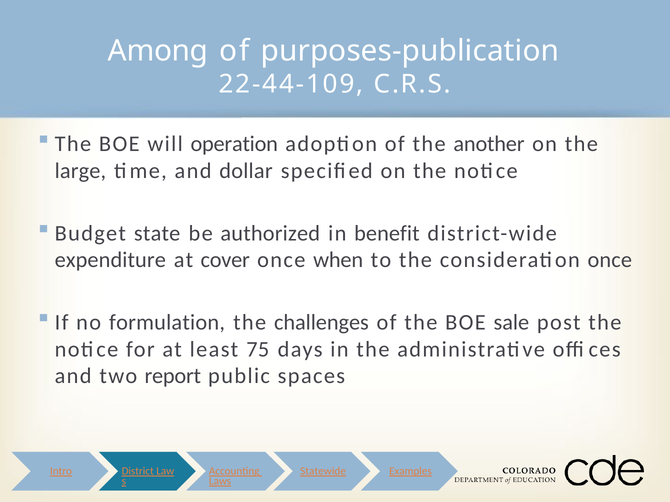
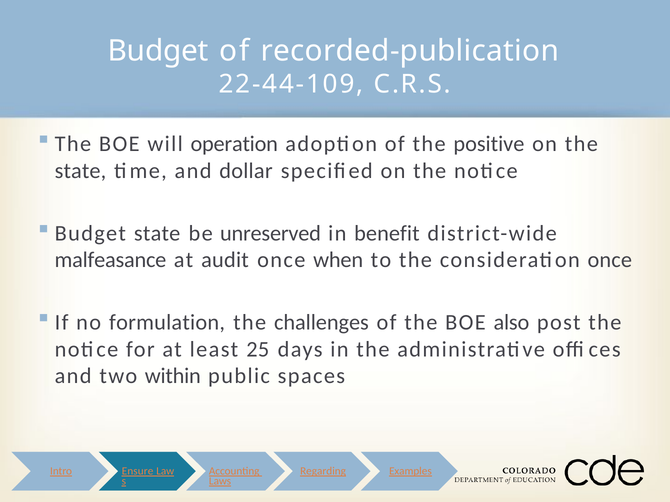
Among: Among -> Budget (158, 51)
purposes-publication: purposes-publication -> recorded-publication (410, 51)
another: another -> positive (489, 144)
large: large -> state (80, 171)
authorized: authorized -> unreserved (270, 234)
expenditure: expenditure -> malfeasance (110, 260)
cover: cover -> audit (225, 260)
sale: sale -> also (511, 323)
75: 75 -> 25 (258, 350)
report: report -> within (173, 377)
District: District -> Ensure (138, 472)
Statewide: Statewide -> Regarding (323, 472)
